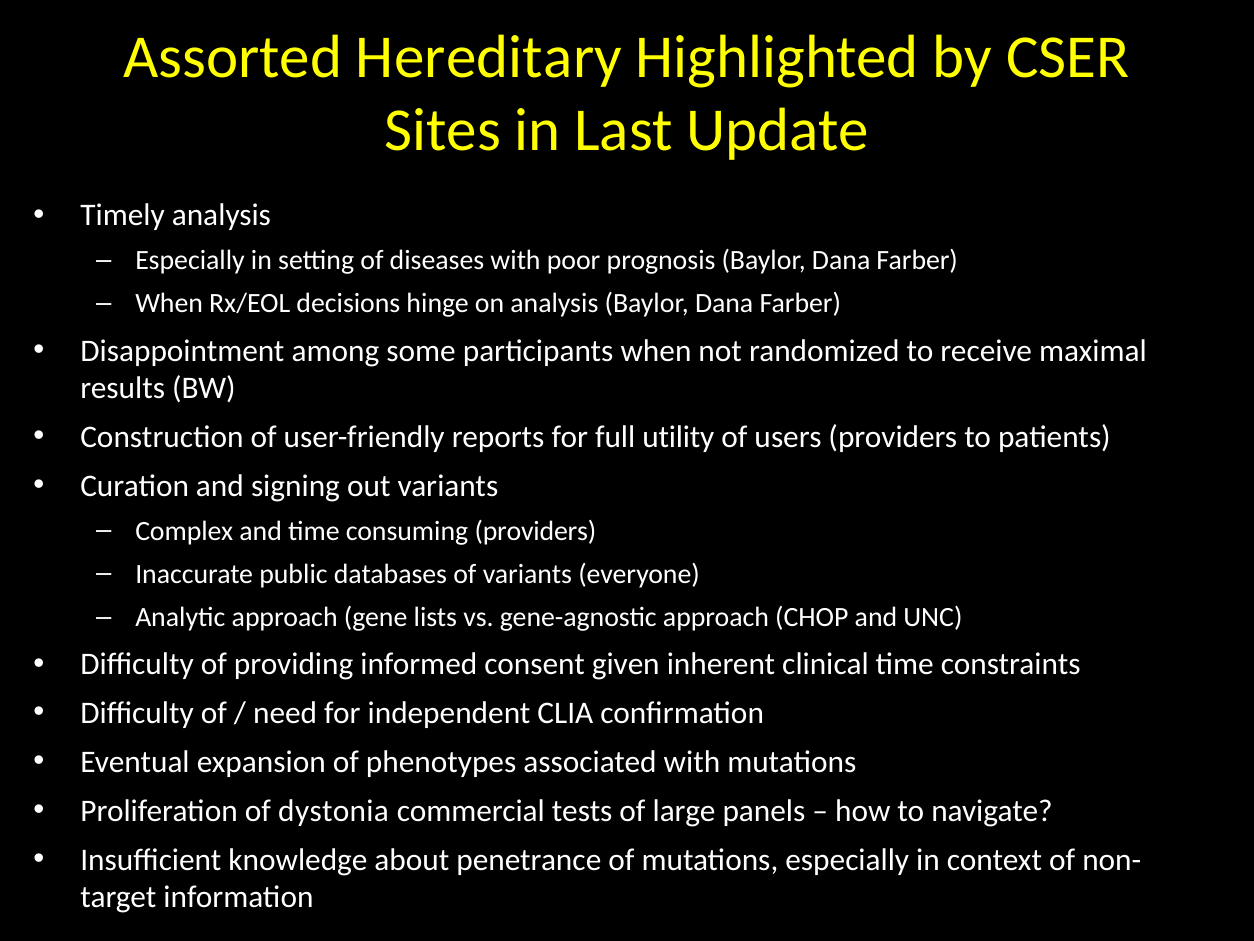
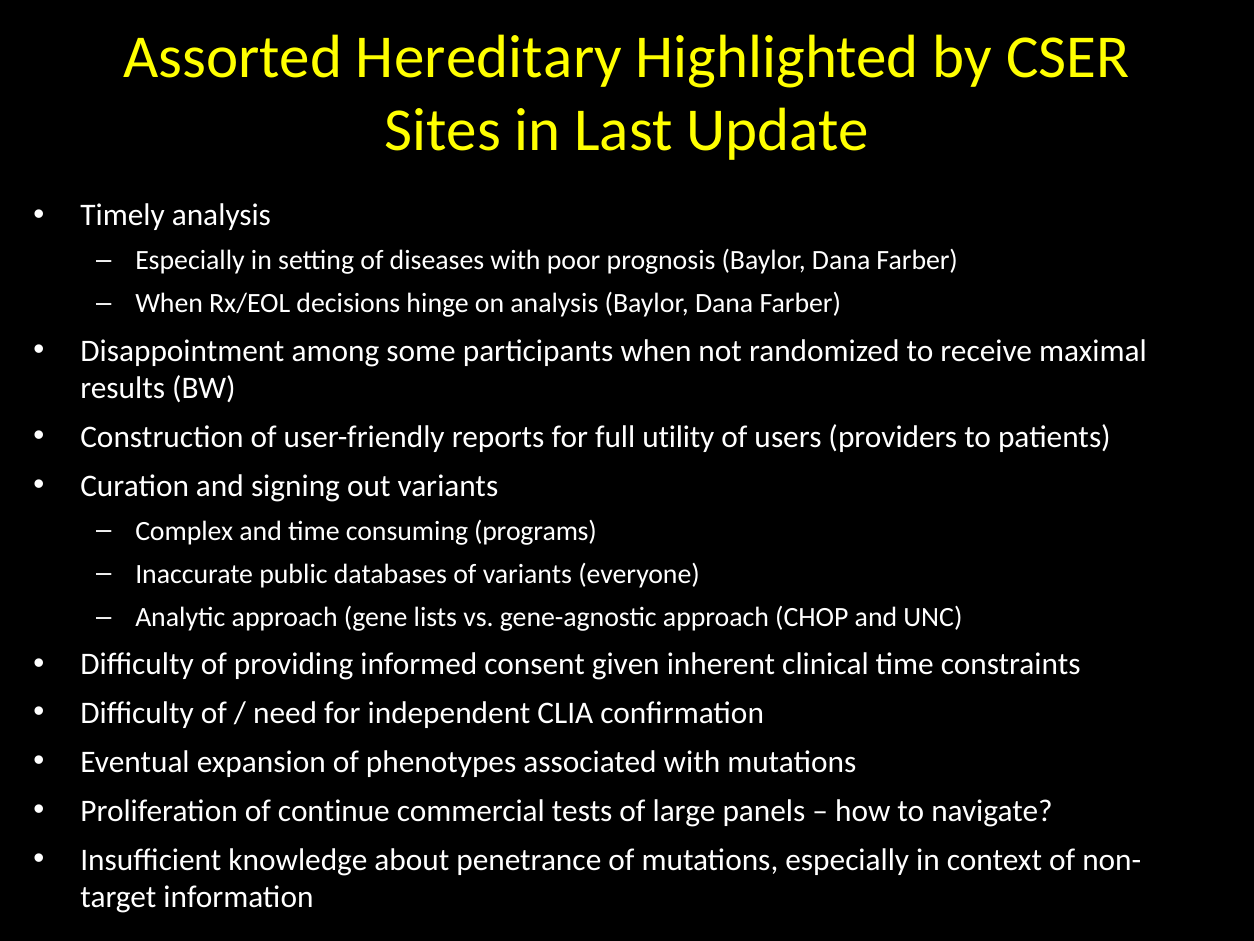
consuming providers: providers -> programs (535, 531)
dystonia: dystonia -> continue (334, 810)
